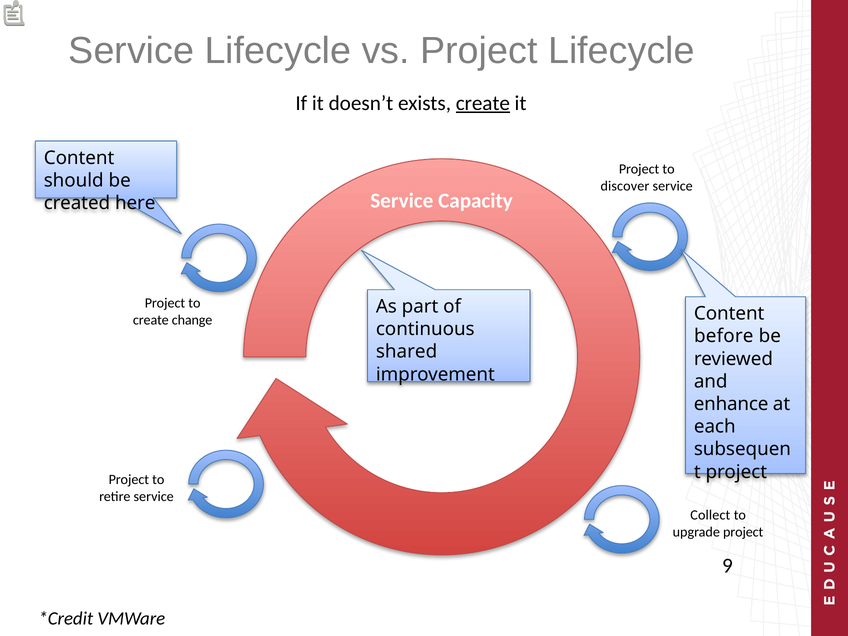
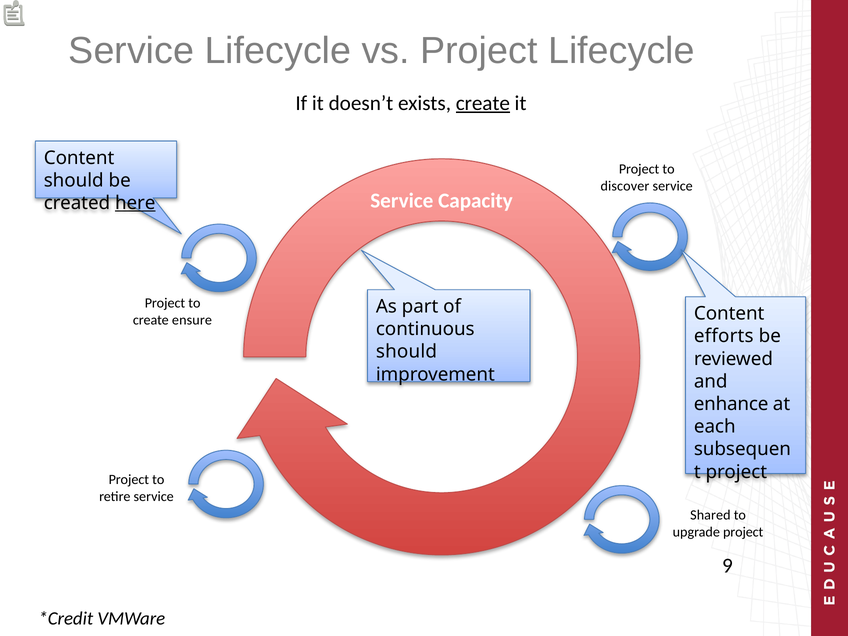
here underline: none -> present (135, 203)
change: change -> ensure (192, 320)
before: before -> efforts (724, 336)
shared: shared -> should (406, 352)
Collect: Collect -> Shared (710, 515)
